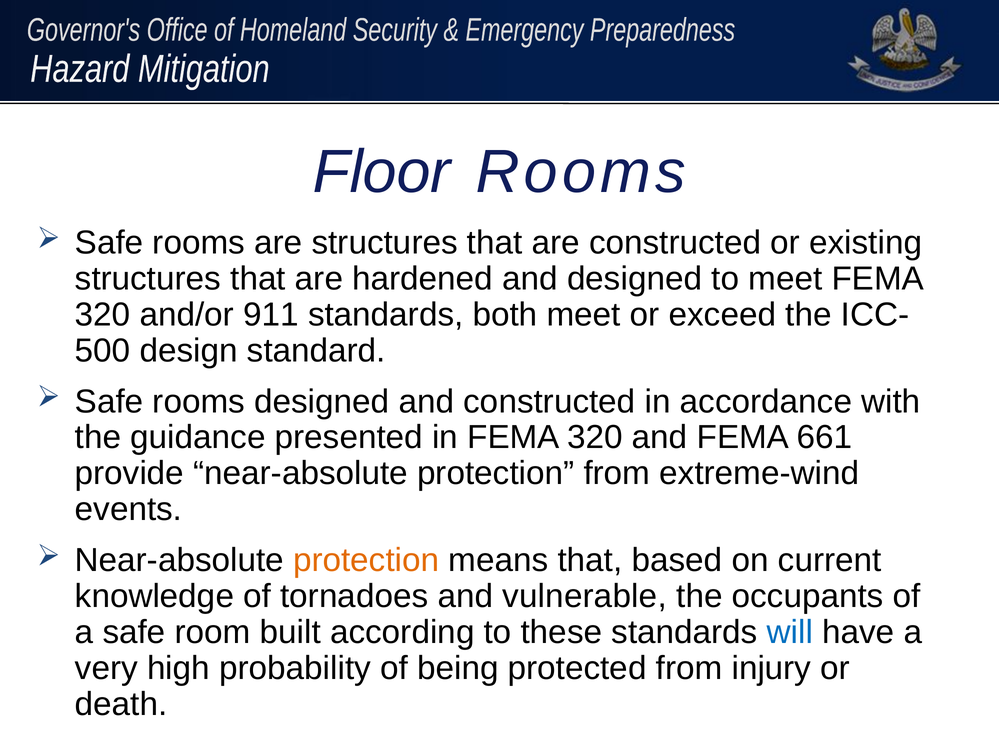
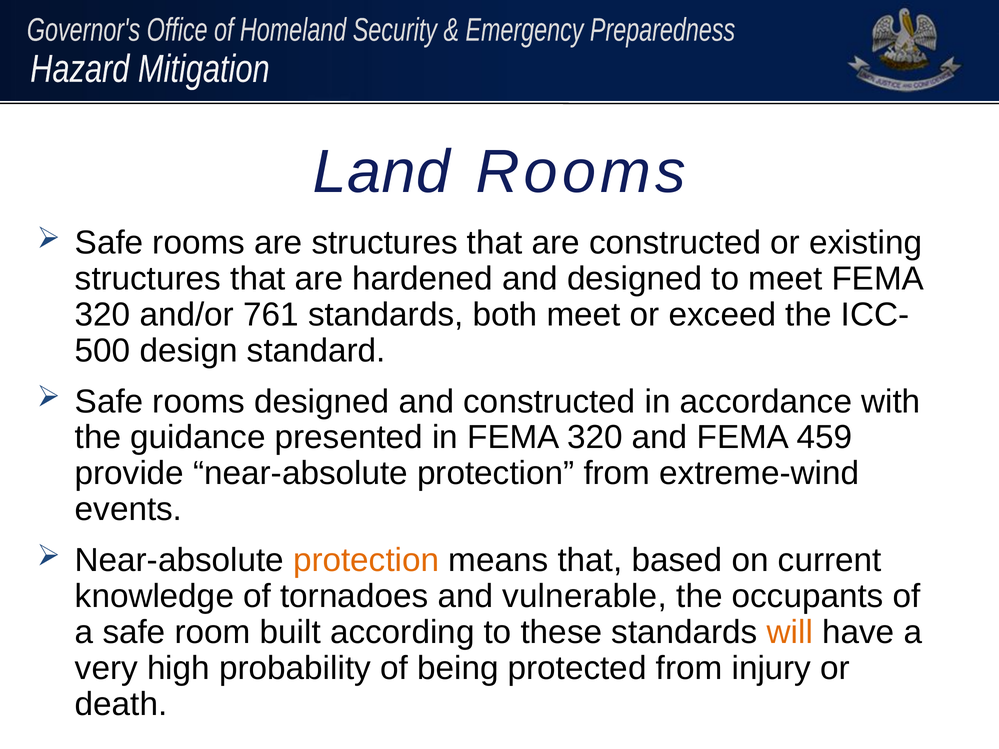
Floor: Floor -> Land (381, 172)
911: 911 -> 761 (271, 315)
661: 661 -> 459 (824, 438)
will colour: blue -> orange (790, 632)
